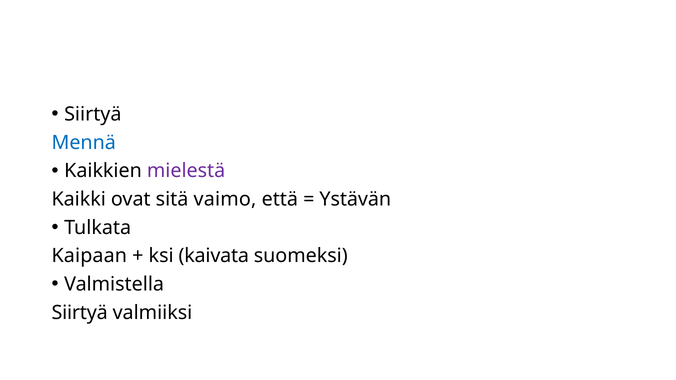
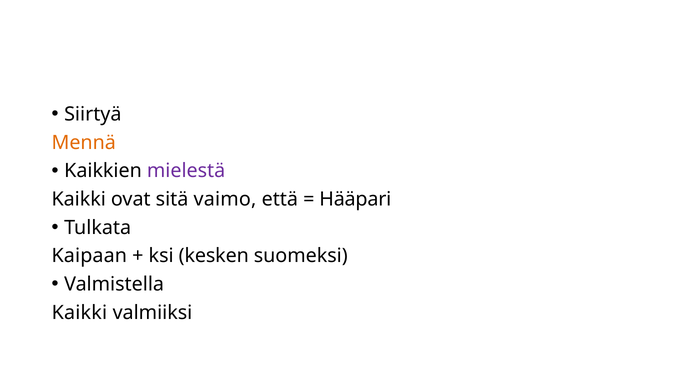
Mennä colour: blue -> orange (84, 143)
Ystävän: Ystävän -> Hääpari (355, 199)
kaivata: kaivata -> kesken (214, 256)
Siirtyä: Siirtyä -> Kaikki (79, 313)
